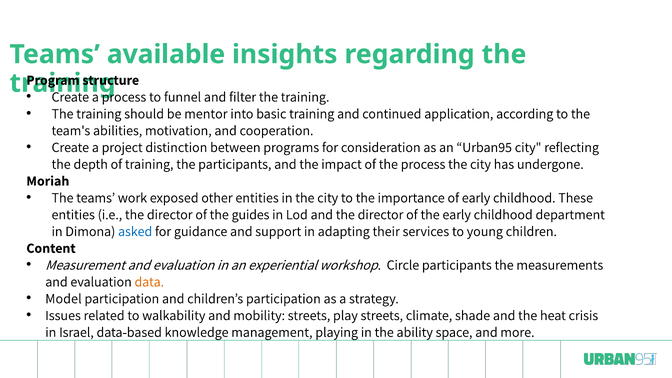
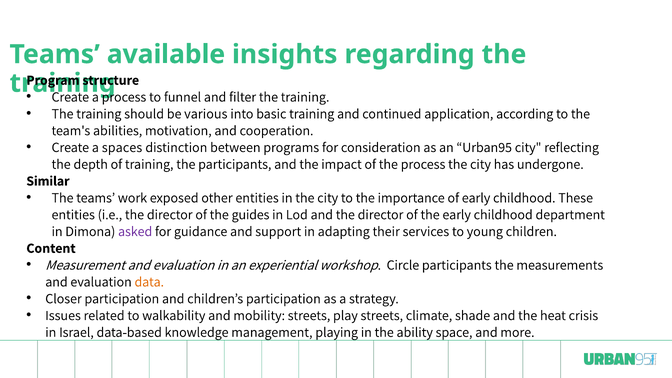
mentor: mentor -> various (206, 114)
project: project -> spaces (122, 147)
Moriah: Moriah -> Similar (48, 181)
asked colour: blue -> purple (135, 231)
Model: Model -> Closer (64, 299)
